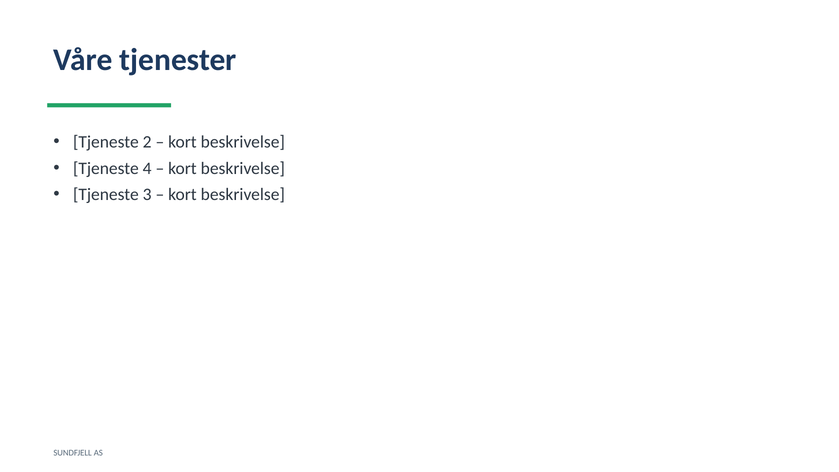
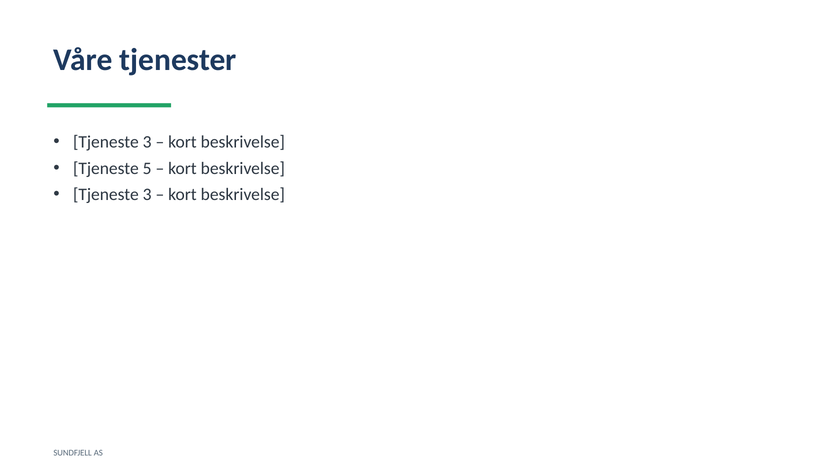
2: 2 -> 3 (147, 142)
4: 4 -> 5 (147, 168)
